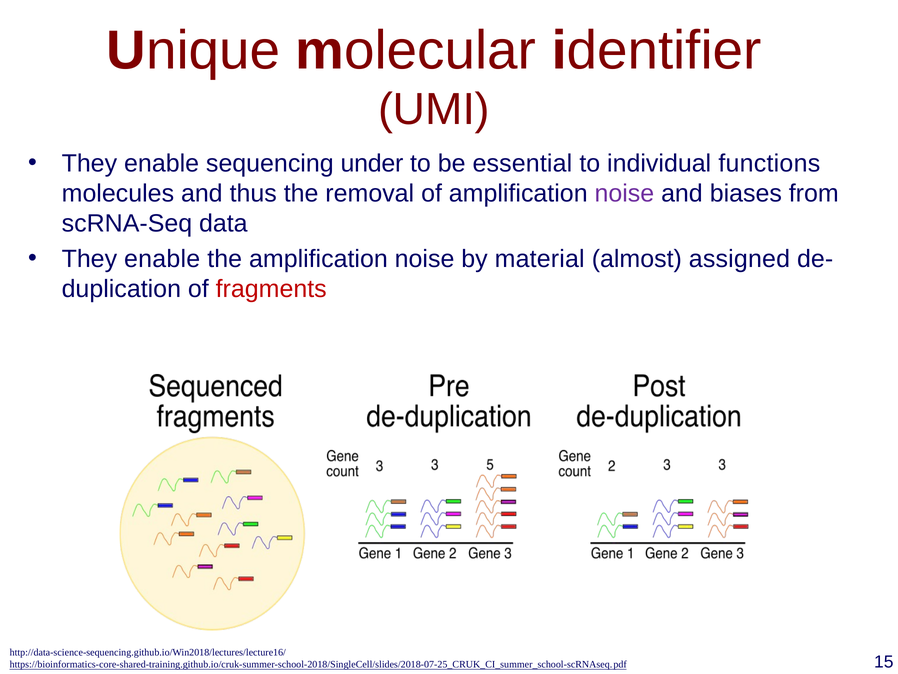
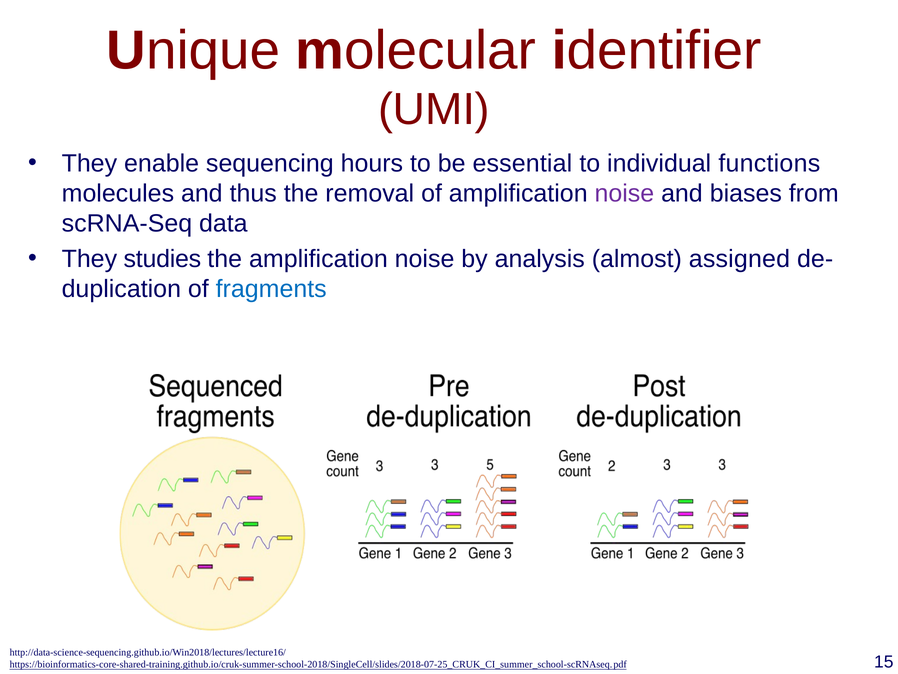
under: under -> hours (372, 163)
enable: enable -> studies (162, 259)
material: material -> analysis (540, 259)
fragments colour: red -> blue (271, 289)
